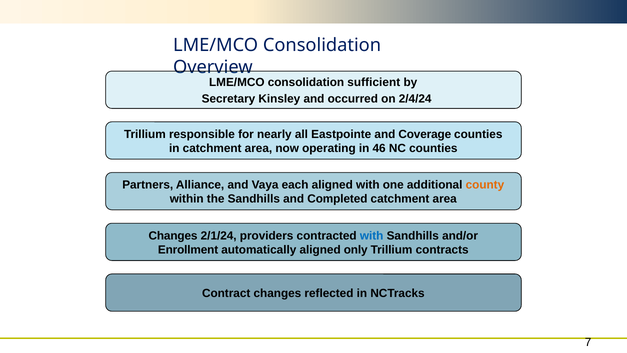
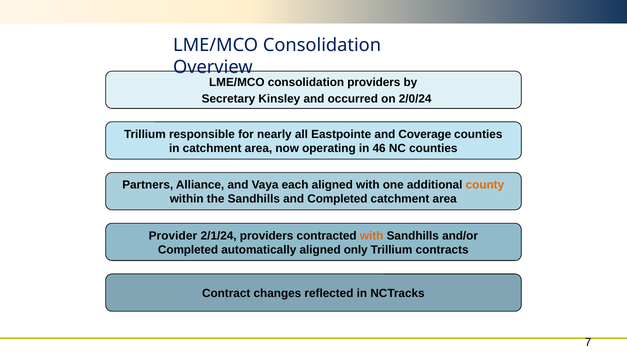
consolidation sufficient: sufficient -> providers (374, 82)
2/4/24: 2/4/24 -> 2/0/24 (415, 99)
Changes: Changes -> Provider (173, 235)
with colour: blue -> orange (372, 235)
Enrollment: Enrollment -> Completed (188, 250)
